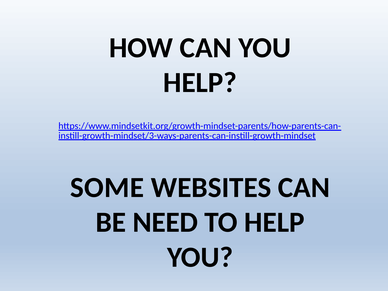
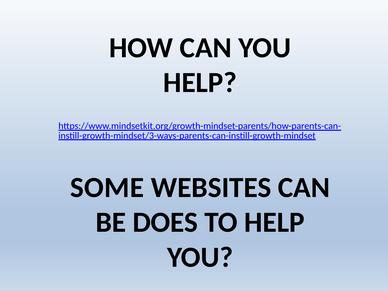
NEED: NEED -> DOES (165, 222)
